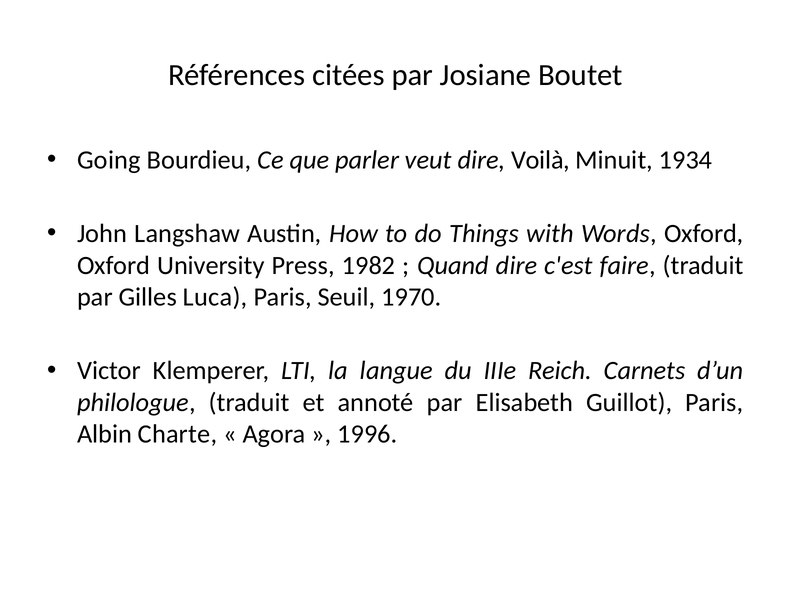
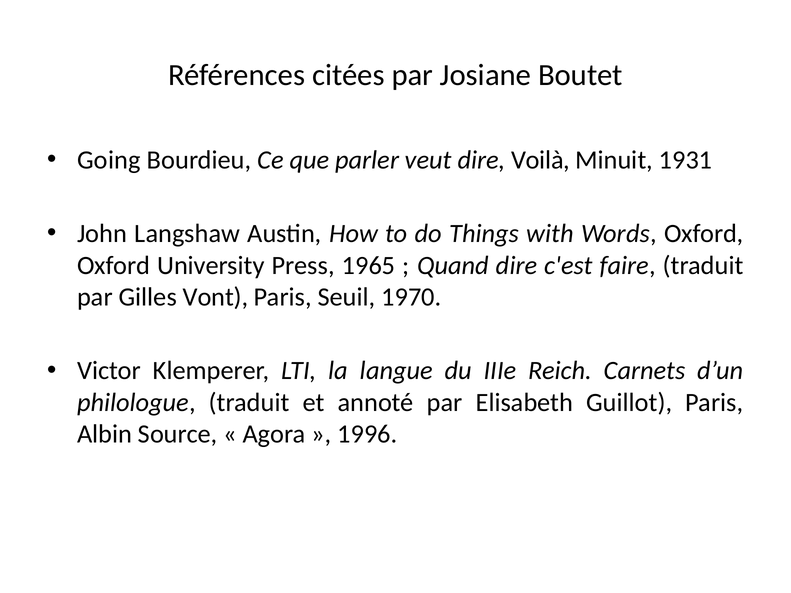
1934: 1934 -> 1931 (686, 160)
1982: 1982 -> 1965 (369, 265)
Luca: Luca -> Vont (215, 297)
Charte: Charte -> Source (178, 434)
